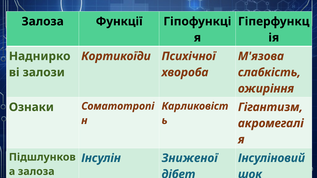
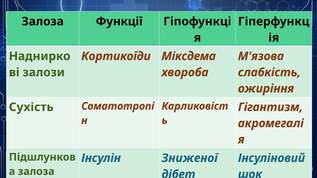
Кортикоїди Психічної: Психічної -> Міксдема (189, 56)
Ознаки: Ознаки -> Сухість (31, 107)
